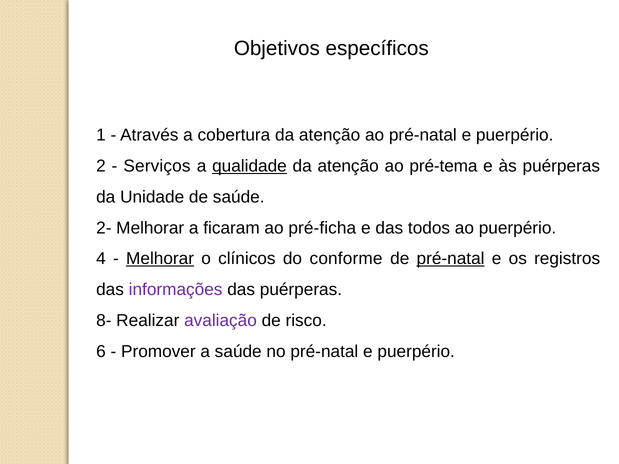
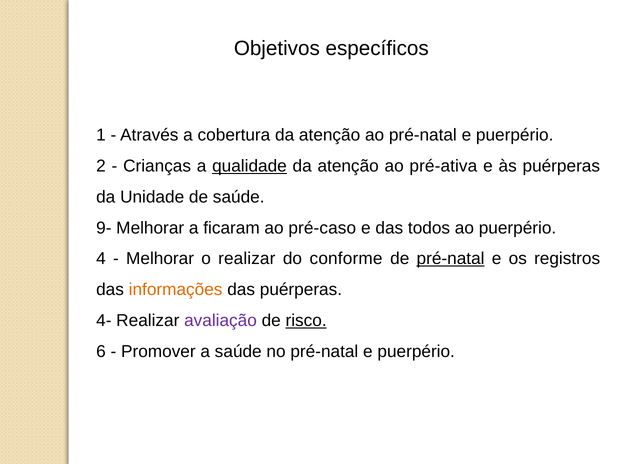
Serviços: Serviços -> Crianças (157, 166)
pré-tema: pré-tema -> pré-ativa (443, 166)
2-: 2- -> 9- (104, 228)
pré-ficha: pré-ficha -> pré-caso (322, 228)
Melhorar underline: present -> none (160, 259)
o clínicos: clínicos -> realizar (247, 259)
informações colour: purple -> orange (176, 290)
8-: 8- -> 4- (104, 321)
risco underline: none -> present (306, 321)
